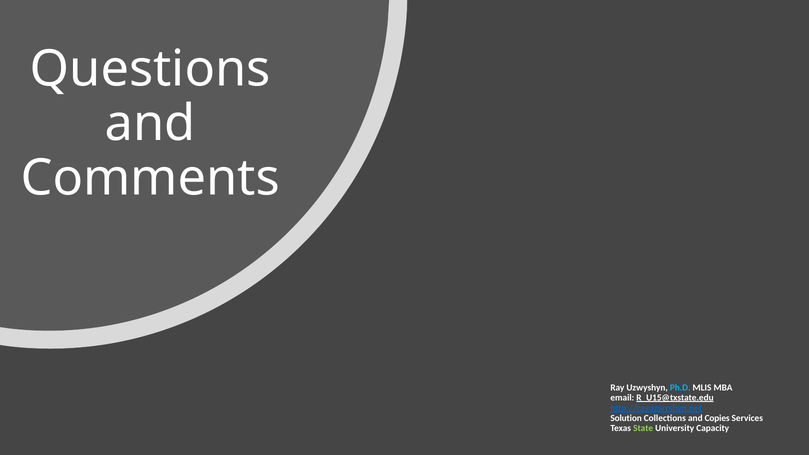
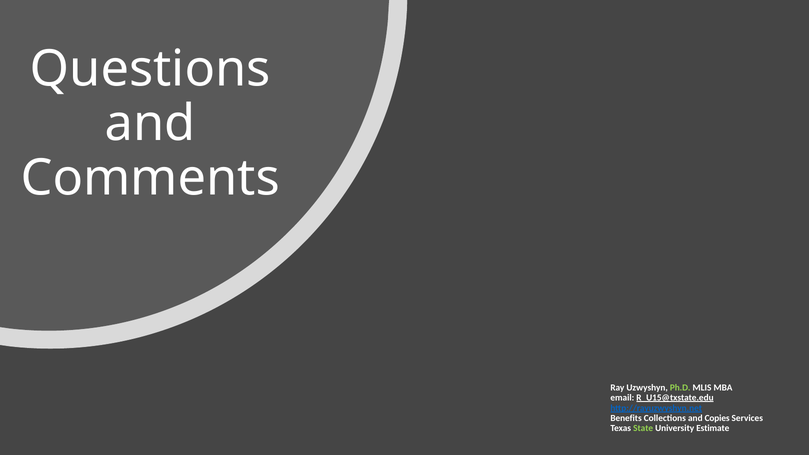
Ph.D colour: light blue -> light green (680, 388)
Solution: Solution -> Benefits (626, 418)
Capacity: Capacity -> Estimate (713, 428)
